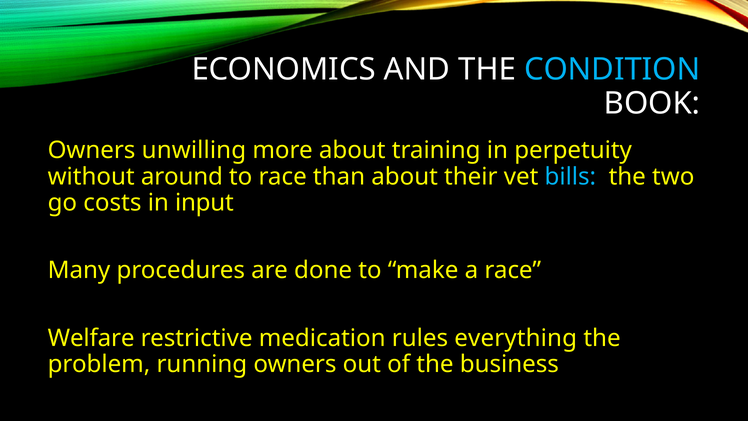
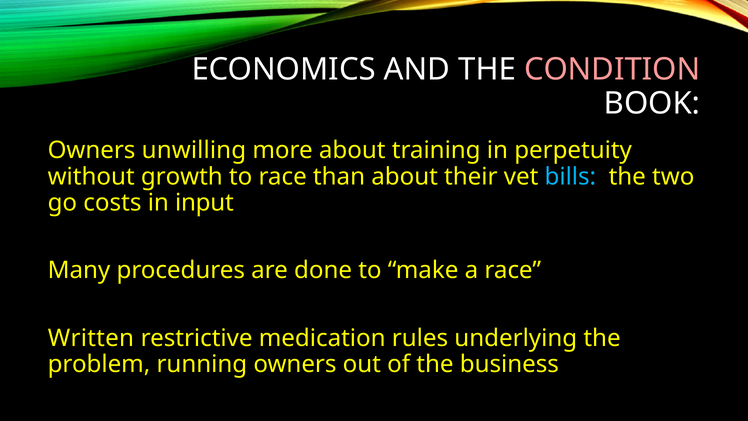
CONDITION colour: light blue -> pink (612, 70)
around: around -> growth (182, 176)
Welfare: Welfare -> Written (91, 338)
everything: everything -> underlying (516, 338)
